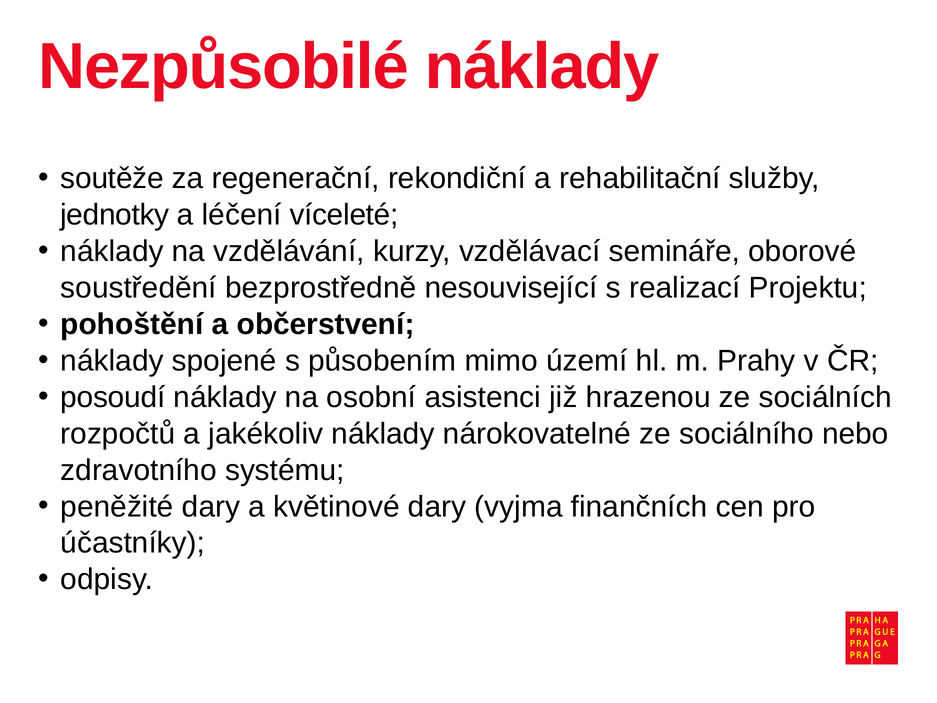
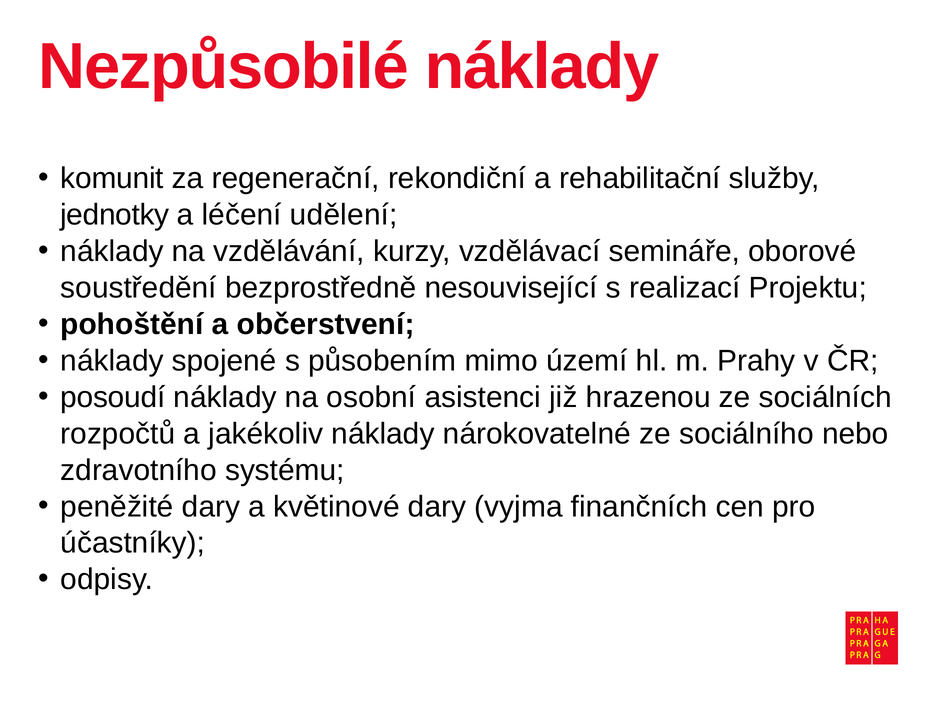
soutěže: soutěže -> komunit (112, 178)
víceleté: víceleté -> udělení (344, 215)
